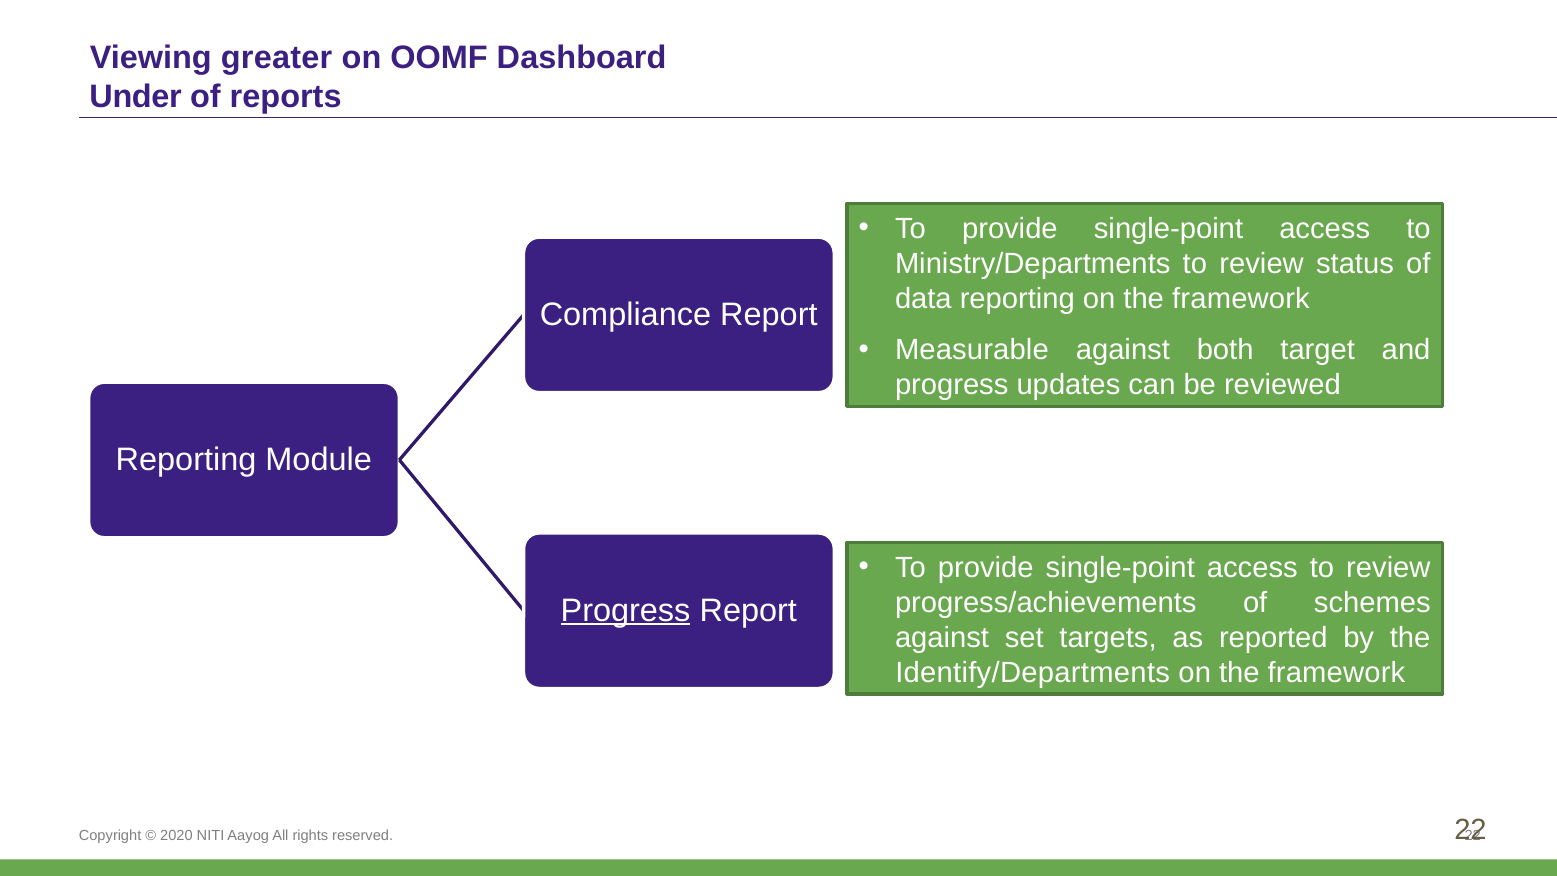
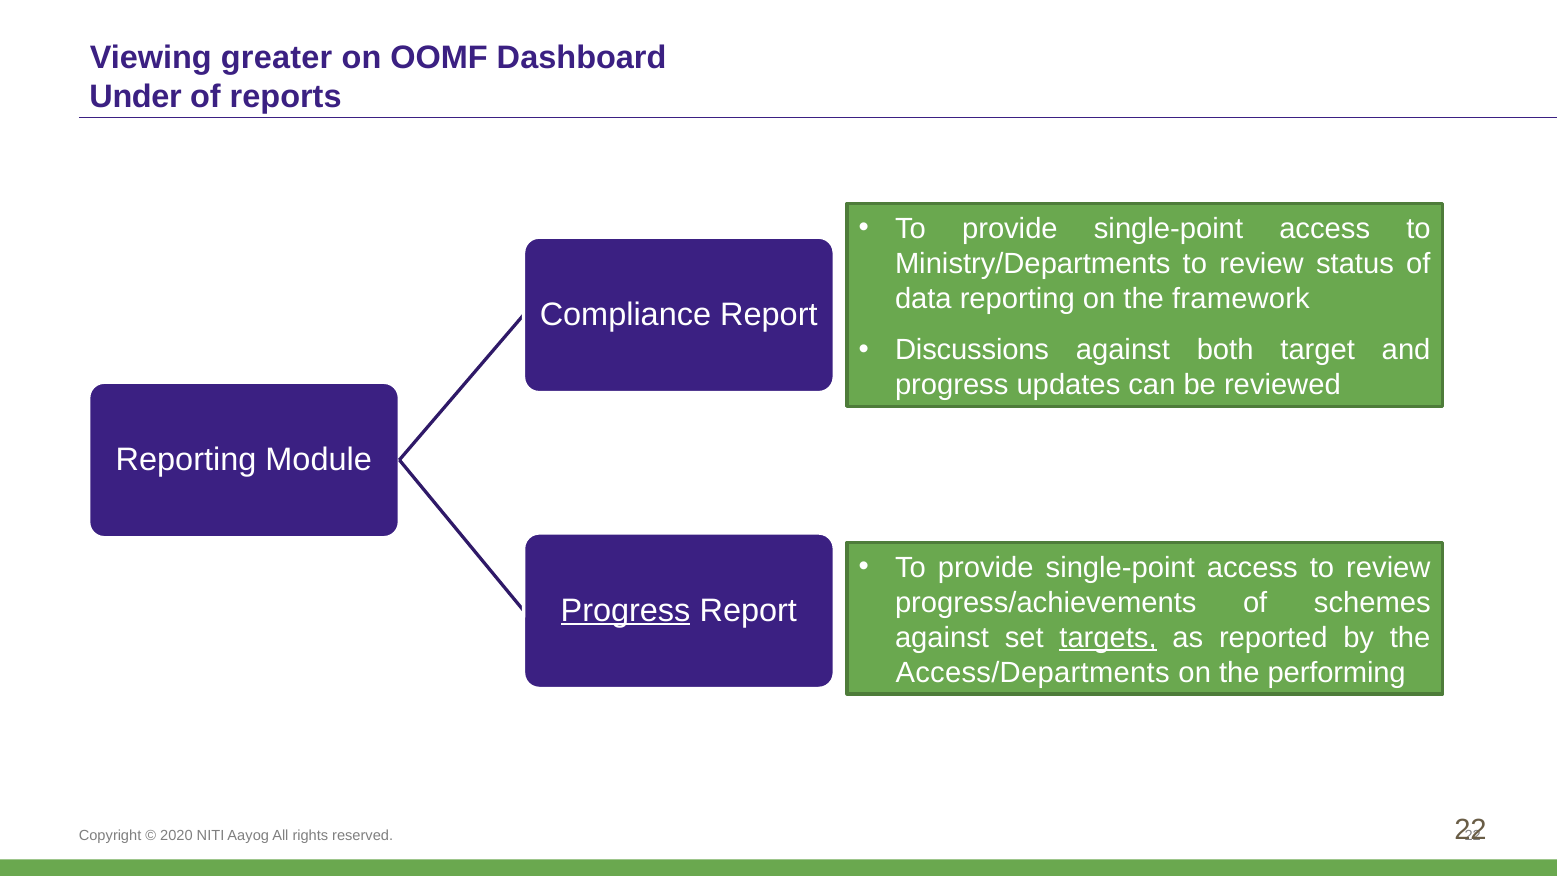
Measurable: Measurable -> Discussions (972, 350)
targets underline: none -> present (1108, 638)
Identify/Departments: Identify/Departments -> Access/Departments (1033, 673)
framework: framework -> performing (1337, 673)
